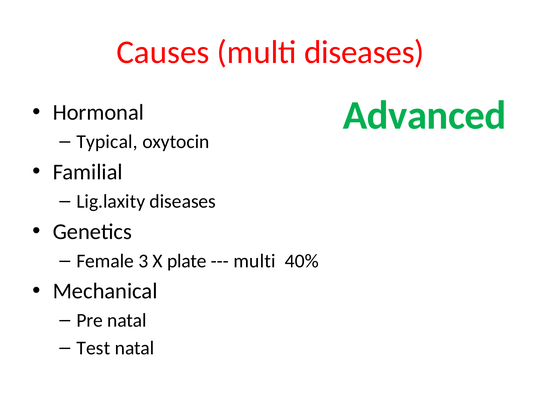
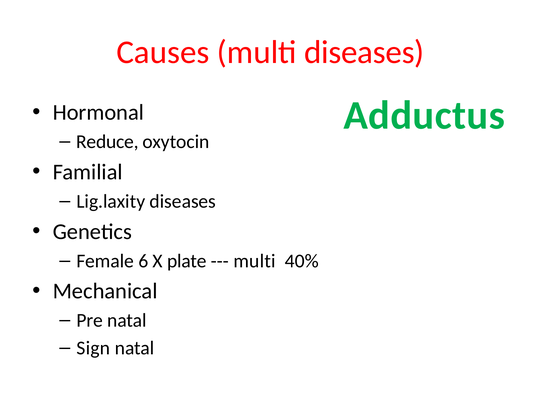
Advanced: Advanced -> Adductus (424, 115)
Typical: Typical -> Reduce (107, 142)
3: 3 -> 6 (143, 261)
Test: Test -> Sign (93, 348)
